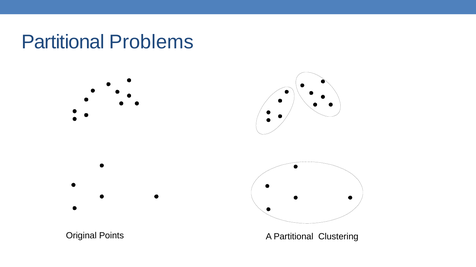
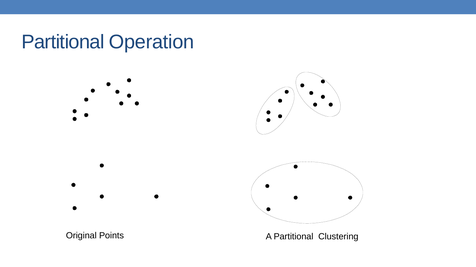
Problems: Problems -> Operation (152, 42)
